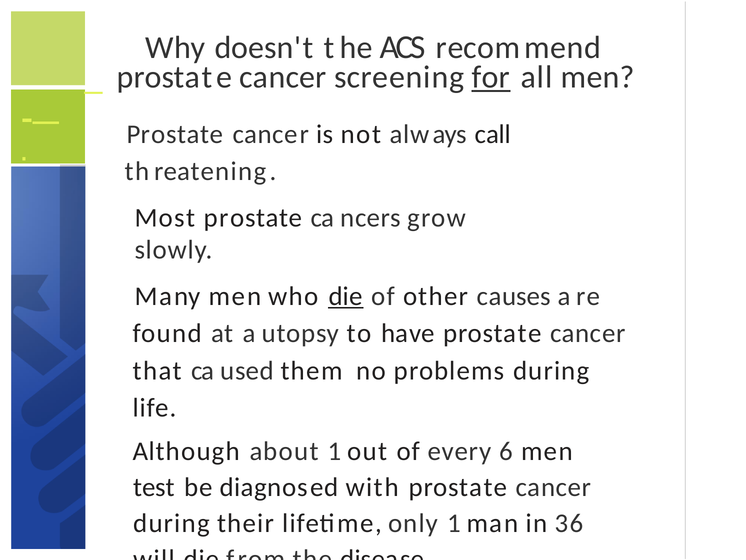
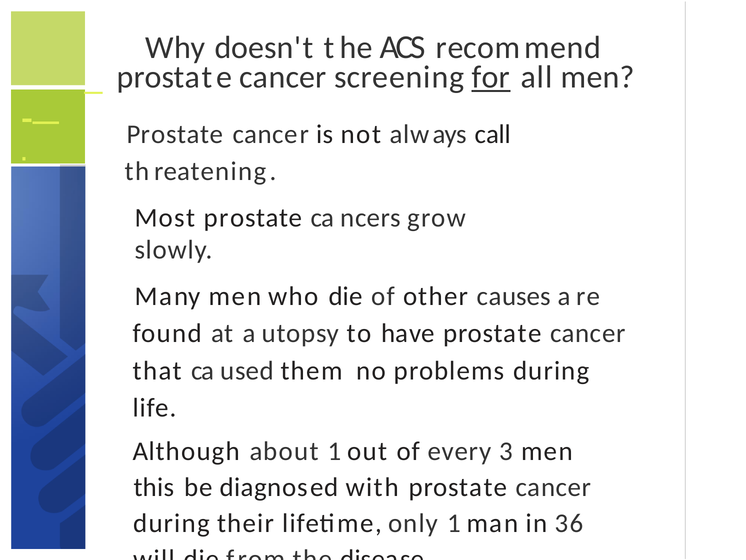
die underline: present -> none (346, 296)
6: 6 -> 3 (506, 451)
test: test -> this (154, 487)
